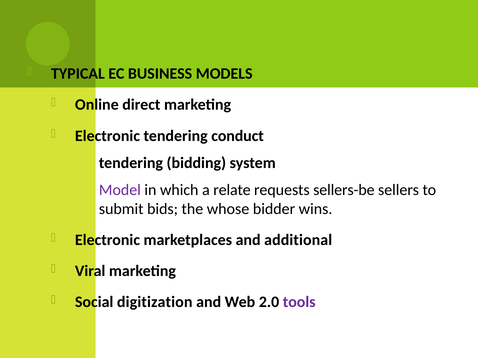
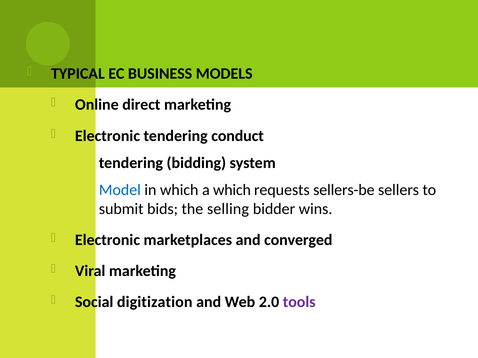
Model colour: purple -> blue (120, 190)
a relate: relate -> which (232, 190)
whose: whose -> selling (228, 209)
additional: additional -> converged (298, 240)
